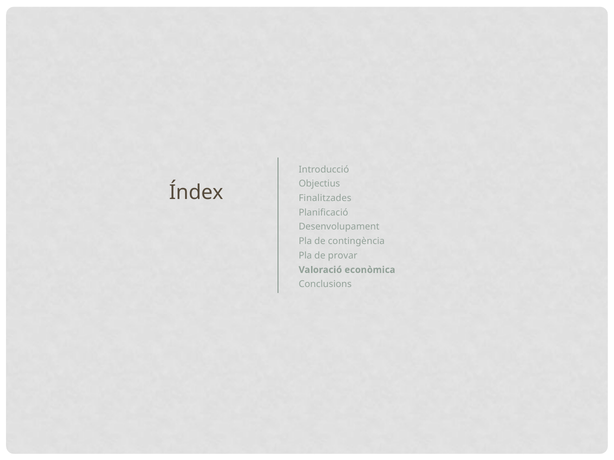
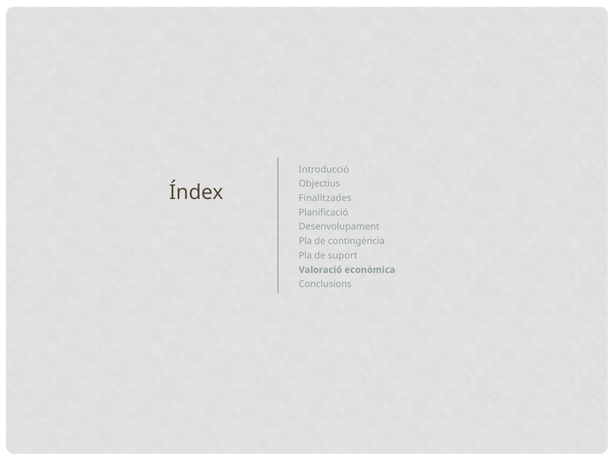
provar: provar -> suport (343, 256)
